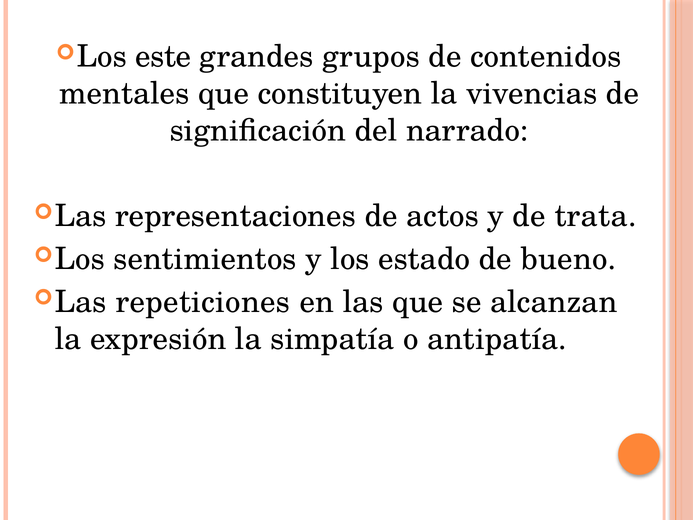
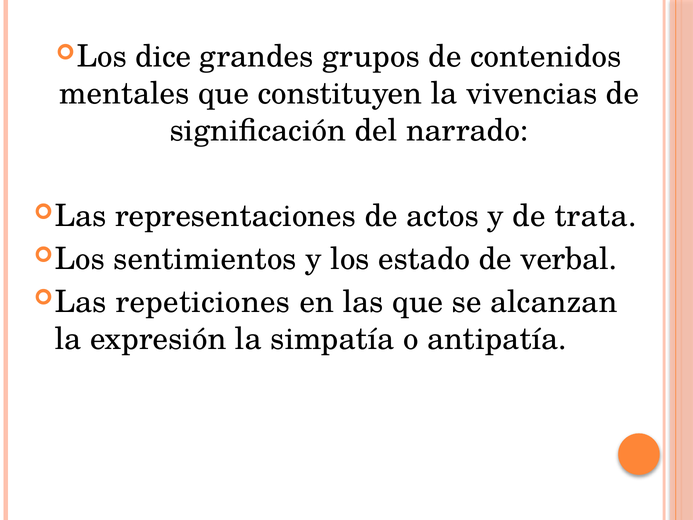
este: este -> dice (163, 57)
bueno: bueno -> verbal (569, 259)
